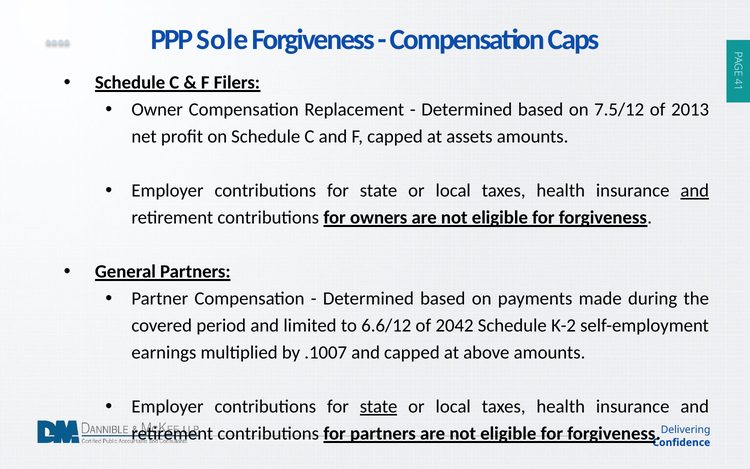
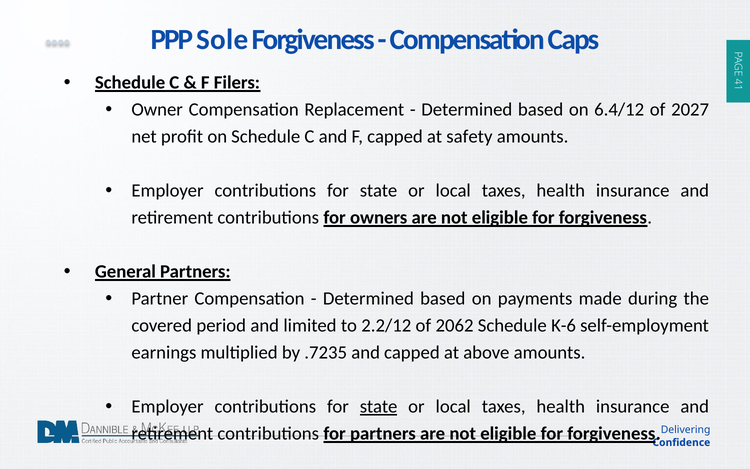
7.5/12: 7.5/12 -> 6.4/12 (619, 110)
2013: 2013 -> 2027 (690, 110)
assets: assets -> safety (469, 137)
and underline: present -> none (695, 191)
6.6/12: 6.6/12 -> 2.2/12 (386, 326)
2042: 2042 -> 2062 (455, 326)
K-2: K-2 -> K-6 (564, 326)
.1007: .1007 -> .7235 (326, 353)
